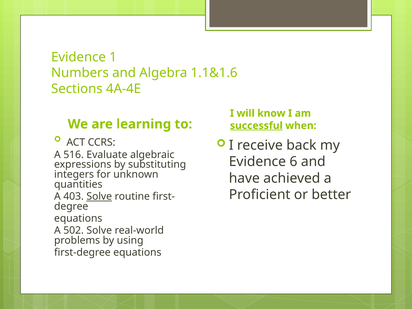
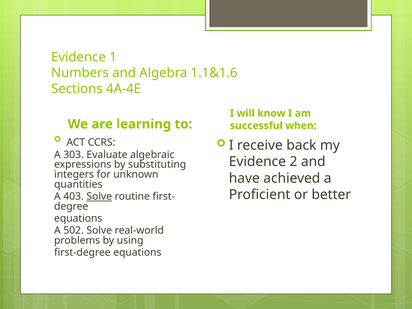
successful underline: present -> none (256, 126)
516: 516 -> 303 (74, 155)
6: 6 -> 2 (293, 162)
